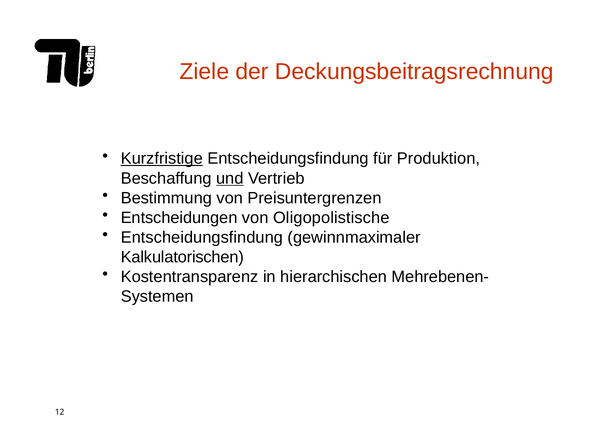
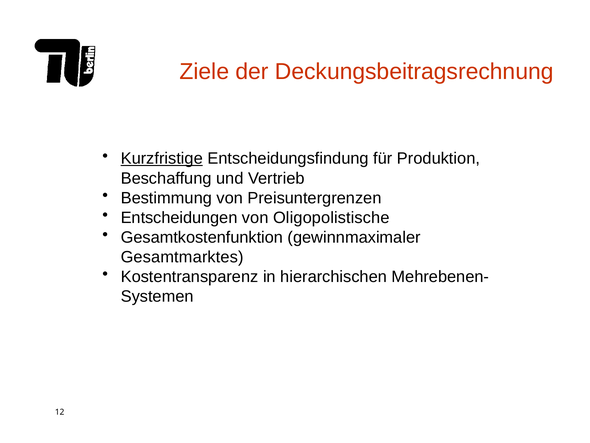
und underline: present -> none (230, 178)
Entscheidungsfindung: Entscheidungsfindung -> Gesamtkostenfunktion (202, 237)
Kalkulatorischen: Kalkulatorischen -> Gesamtmarktes (182, 257)
